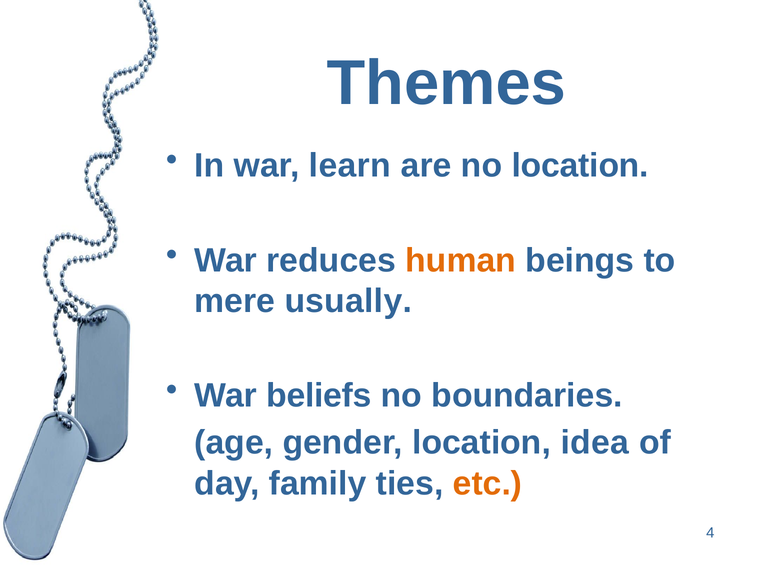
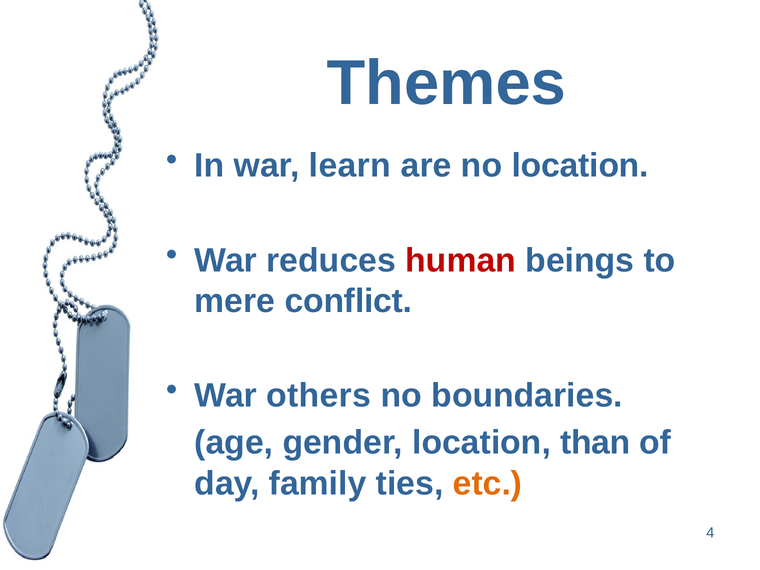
human colour: orange -> red (461, 260)
usually: usually -> conflict (348, 301)
beliefs: beliefs -> others (319, 396)
idea: idea -> than (595, 443)
